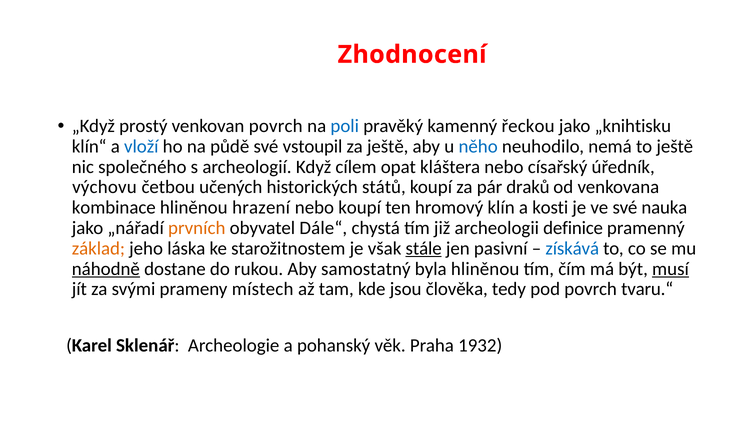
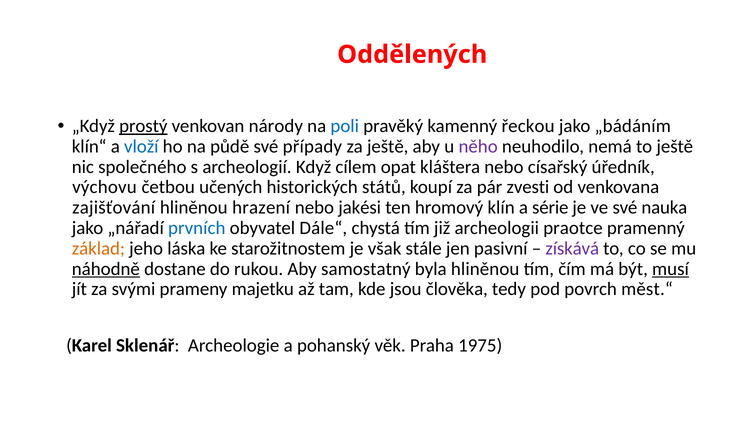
Zhodnocení: Zhodnocení -> Oddělených (412, 55)
prostý underline: none -> present (143, 126)
venkovan povrch: povrch -> národy (276, 126)
„knihtisku: „knihtisku -> „bádáním (633, 126)
vstoupil: vstoupil -> případy (312, 147)
něho colour: blue -> purple (478, 147)
draků: draků -> zvesti (528, 187)
kombinace: kombinace -> zajišťování (114, 208)
nebo koupí: koupí -> jakési (360, 208)
kosti: kosti -> série (550, 208)
prvních colour: orange -> blue (197, 228)
definice: definice -> praotce (573, 228)
stále underline: present -> none (424, 249)
získává colour: blue -> purple (572, 249)
místech: místech -> majetku (263, 289)
tvaru.“: tvaru.“ -> měst.“ (647, 289)
1932: 1932 -> 1975 (480, 346)
